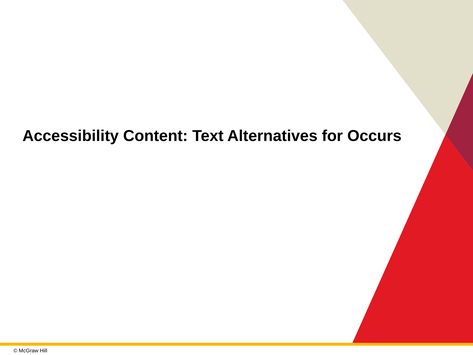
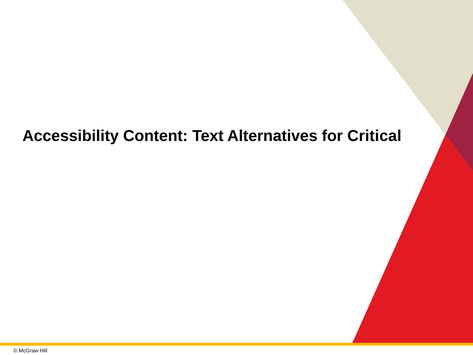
Occurs: Occurs -> Critical (374, 136)
